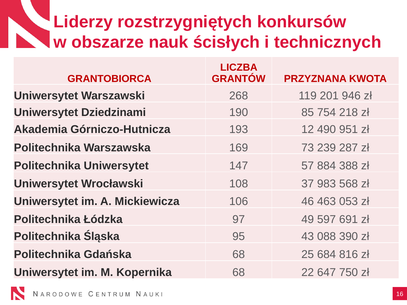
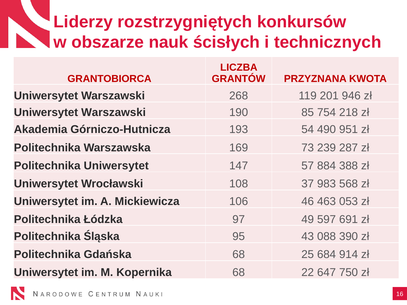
Dziedzinami: Dziedzinami -> Warszawski (114, 113)
12: 12 -> 54 (308, 130)
816: 816 -> 914 (349, 255)
